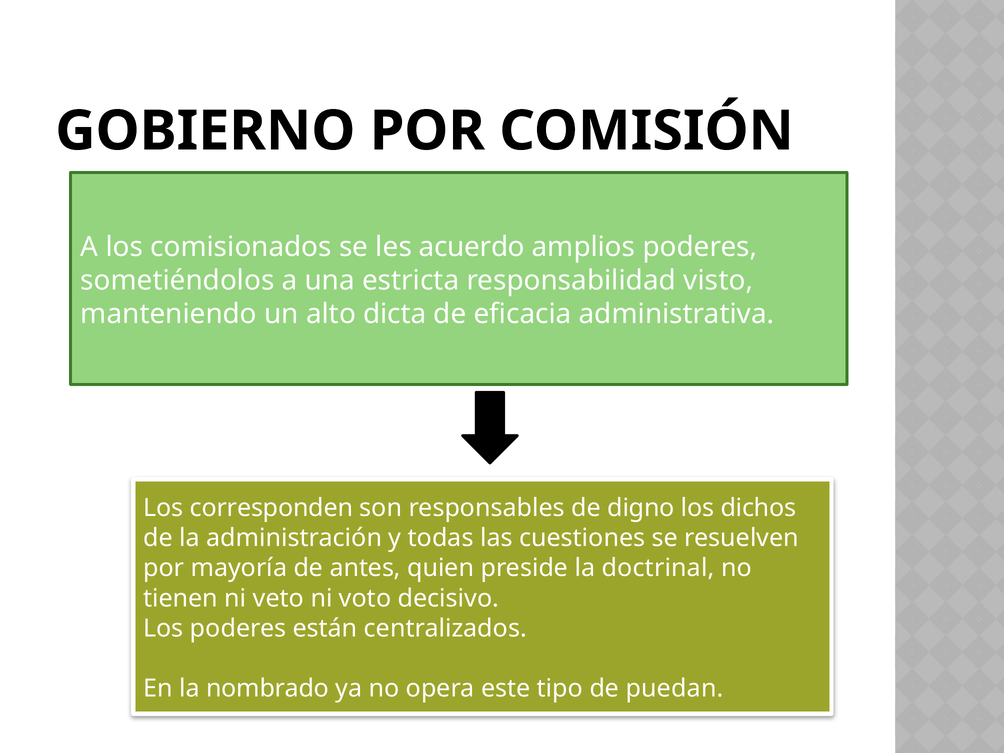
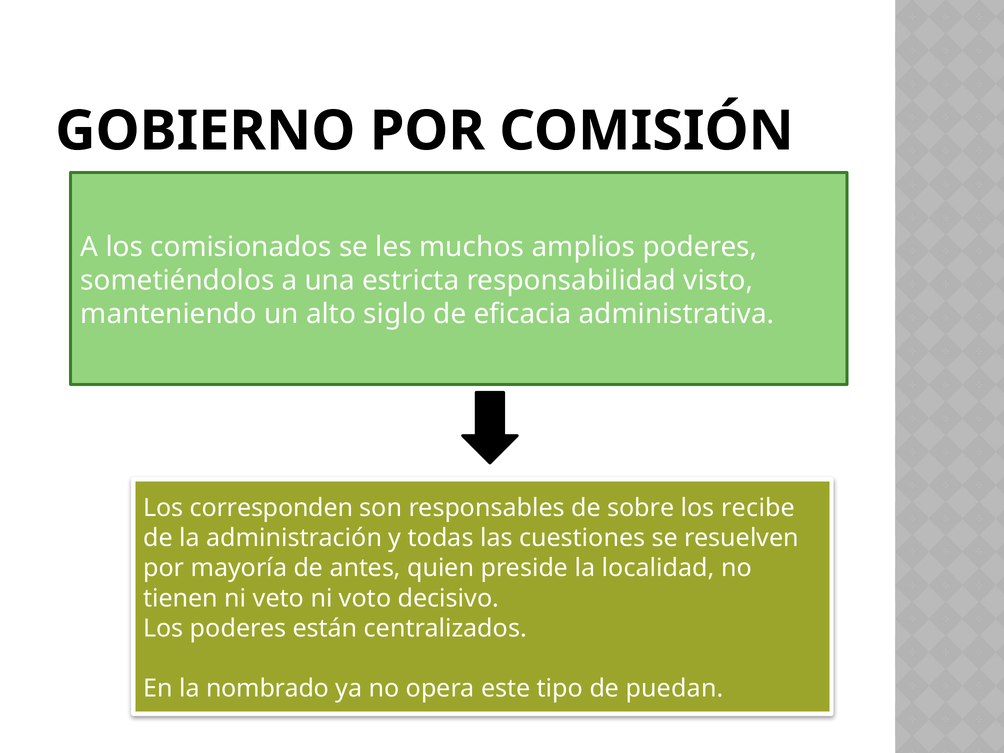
acuerdo: acuerdo -> muchos (472, 247)
dicta: dicta -> siglo (395, 314)
digno: digno -> sobre (641, 508)
dichos: dichos -> recibe (758, 508)
doctrinal: doctrinal -> localidad (658, 568)
